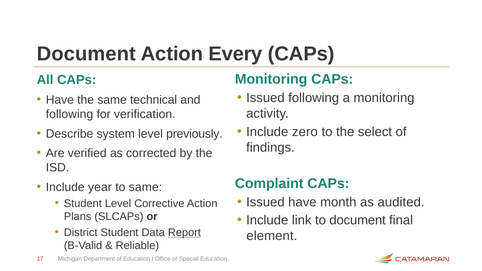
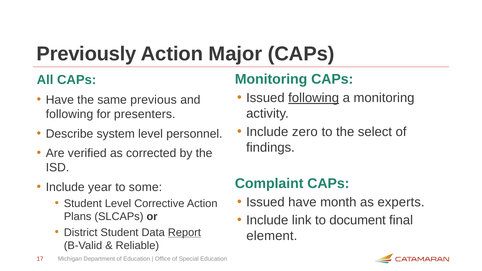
Document: Document -> Previously (86, 54)
Every: Every -> Major (235, 54)
following underline: none -> present (314, 98)
technical: technical -> previous (154, 100)
verification: verification -> presenters (145, 114)
previously: previously -> personnel (194, 134)
to same: same -> some (145, 187)
audited: audited -> experts (401, 202)
